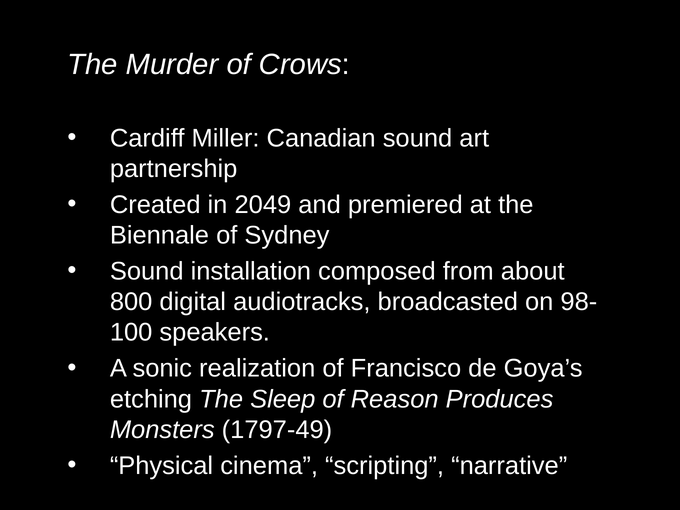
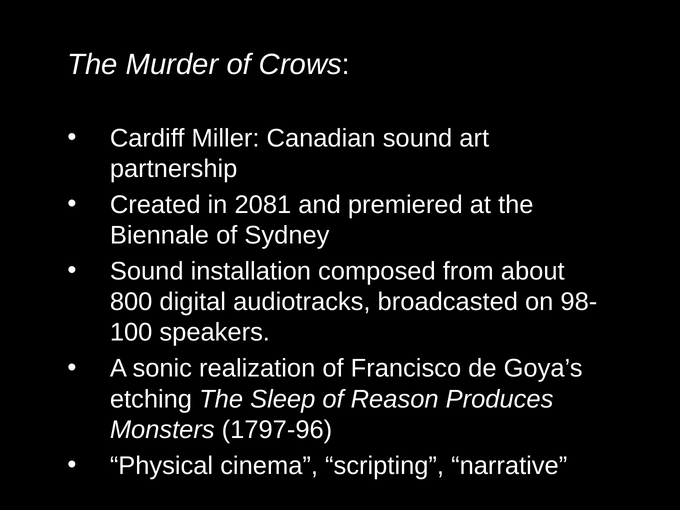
2049: 2049 -> 2081 (263, 205)
1797-49: 1797-49 -> 1797-96 (277, 430)
